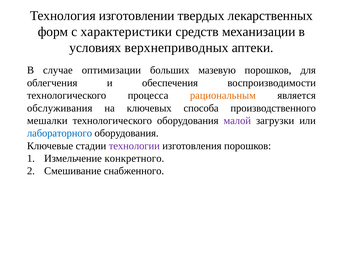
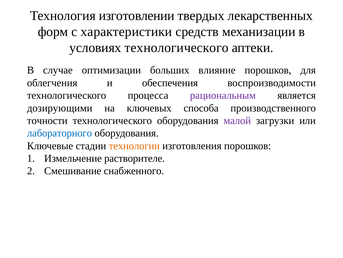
условиях верхнеприводных: верхнеприводных -> технологического (177, 48)
мазевую: мазевую -> влияние (217, 70)
рациональным colour: orange -> purple (223, 95)
обслуживания: обслуживания -> дозирующими (60, 108)
мешалки: мешалки -> точности (47, 120)
технологии colour: purple -> orange (134, 145)
конкретного: конкретного -> растворителе (135, 158)
